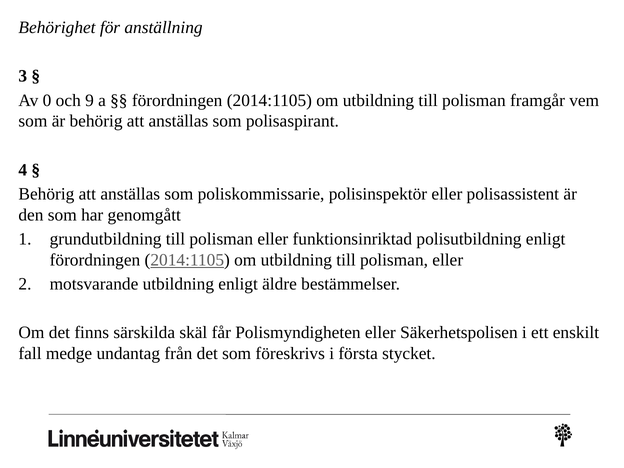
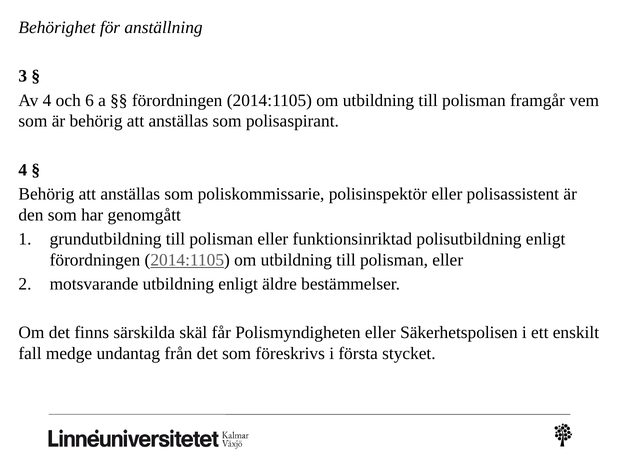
Av 0: 0 -> 4 (47, 100)
9: 9 -> 6 (89, 100)
